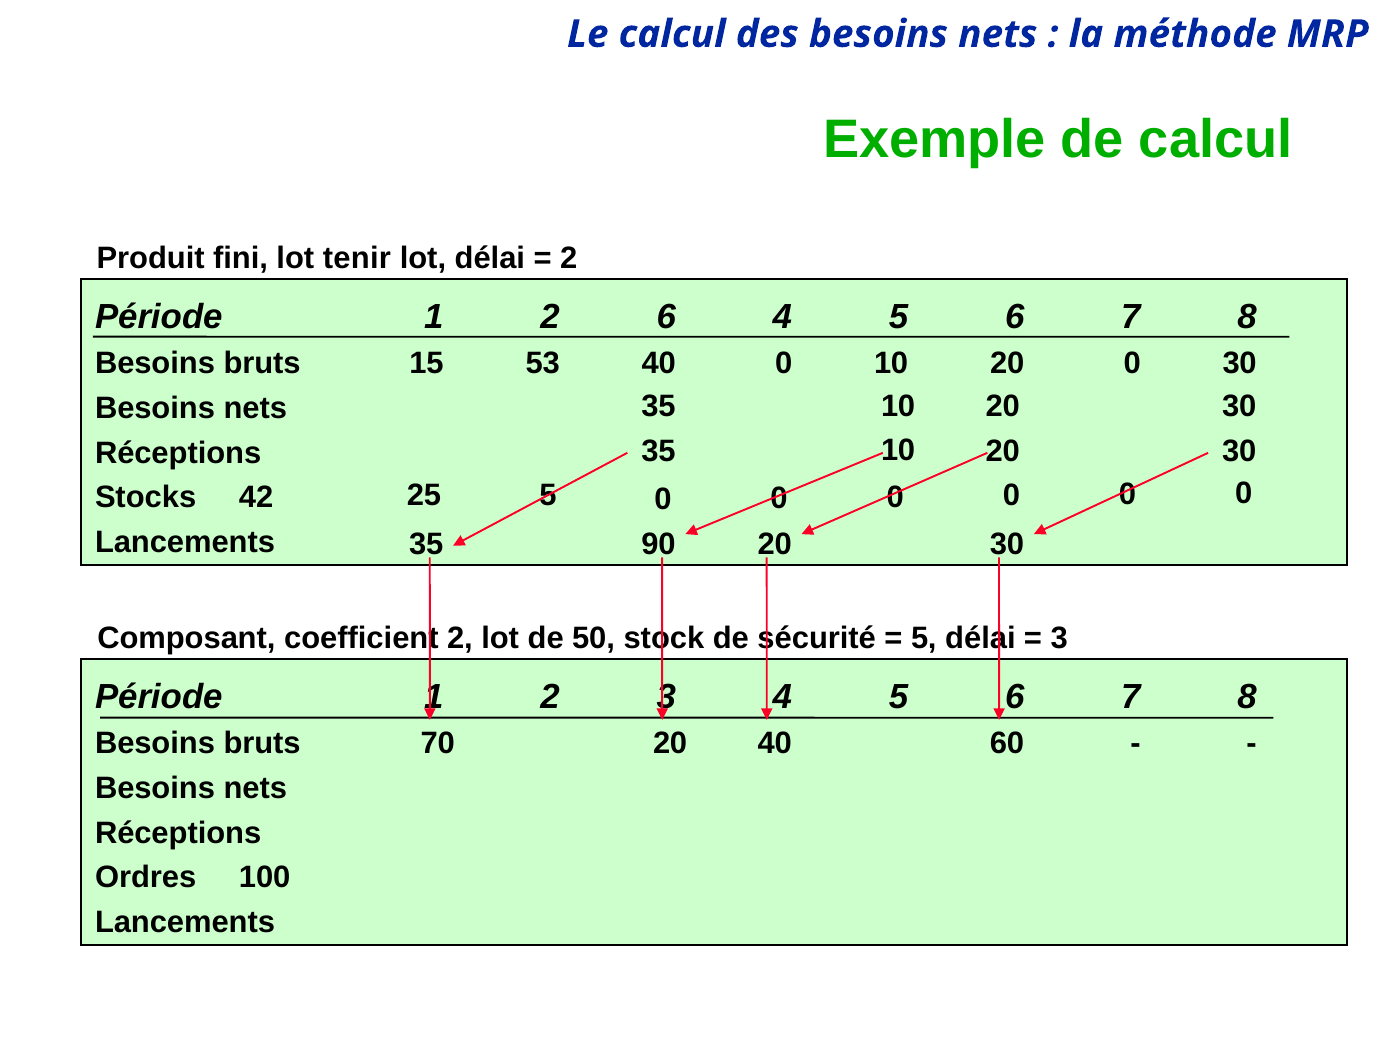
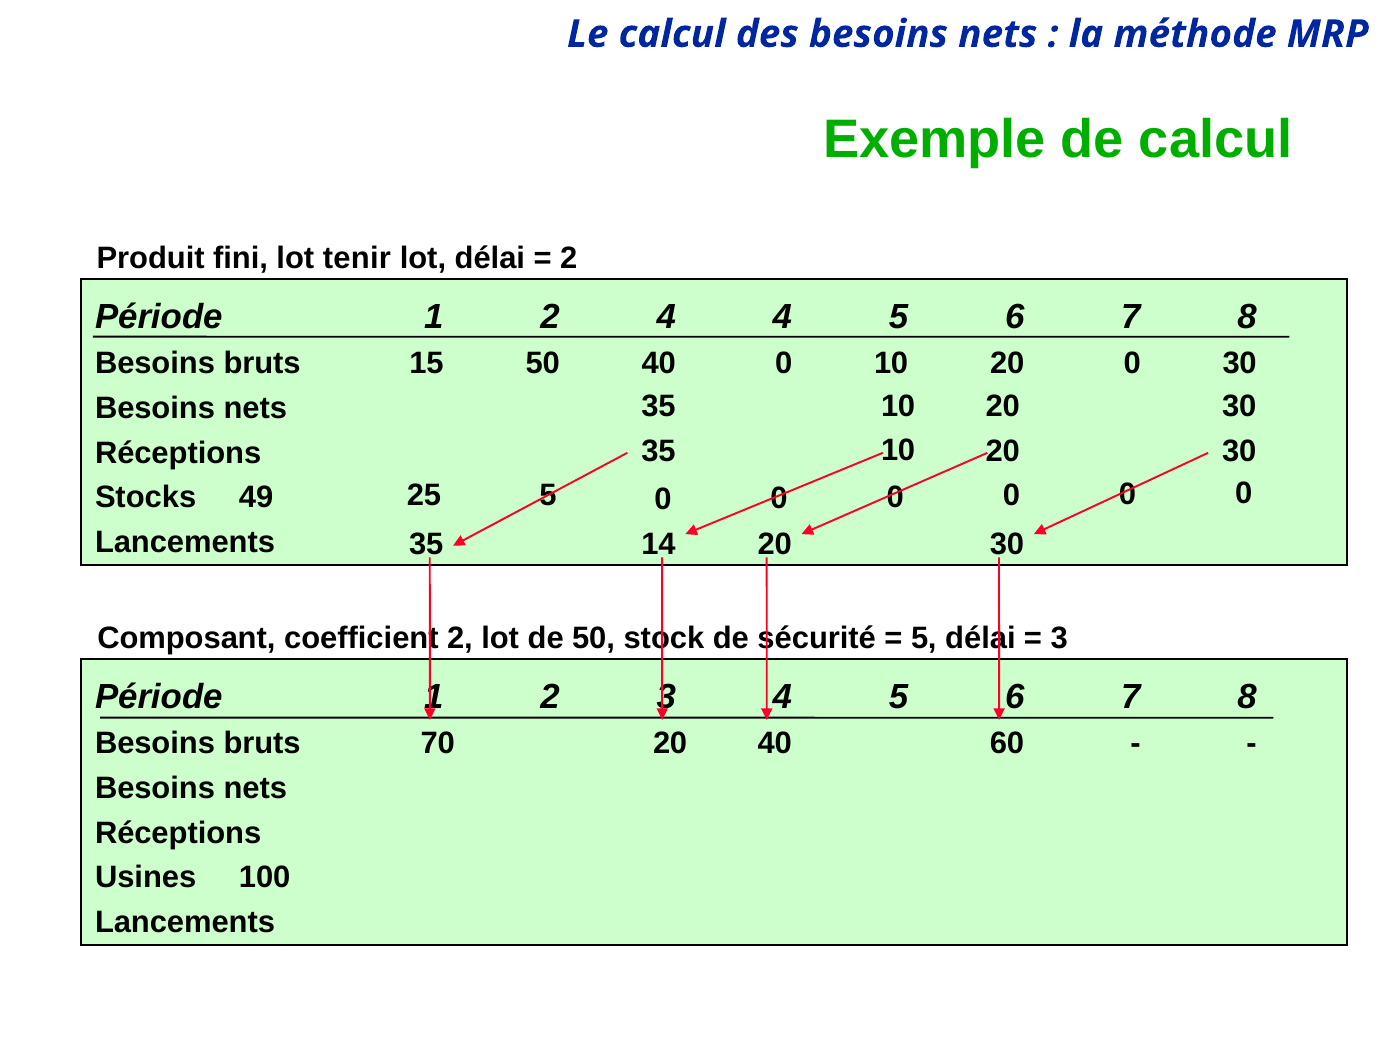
2 6: 6 -> 4 (666, 317)
15 53: 53 -> 50 (543, 364)
42: 42 -> 49 (256, 498)
90: 90 -> 14 (659, 545)
Ordres: Ordres -> Usines (146, 878)
